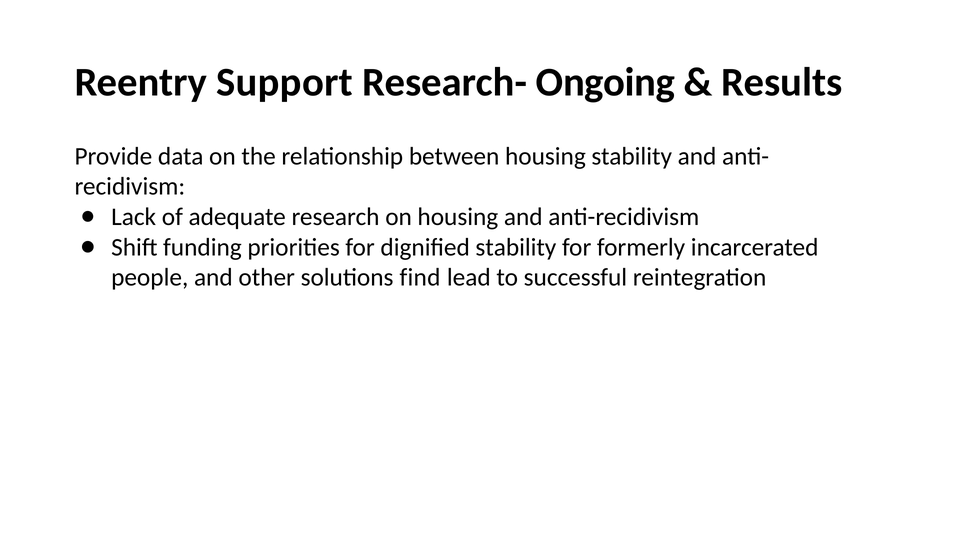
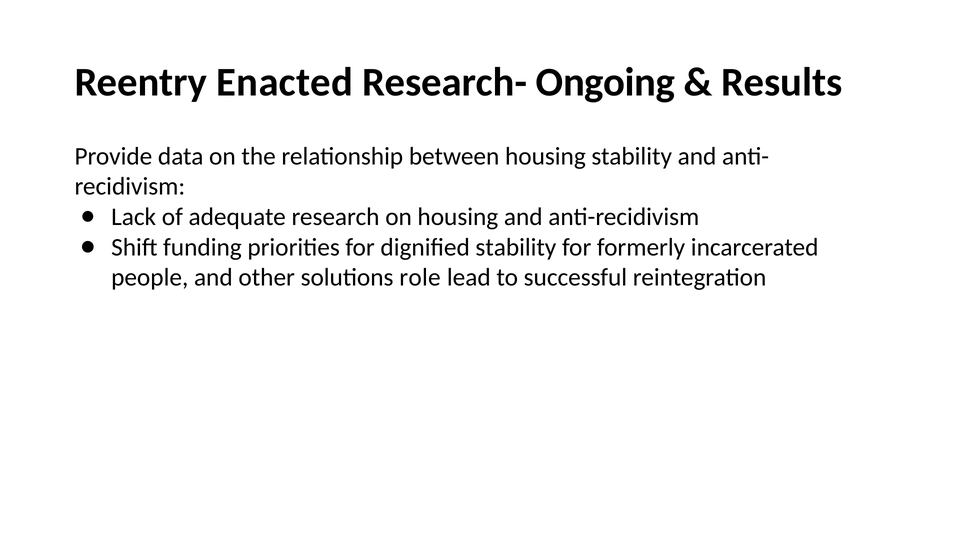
Support: Support -> Enacted (285, 82)
find: find -> role (420, 278)
